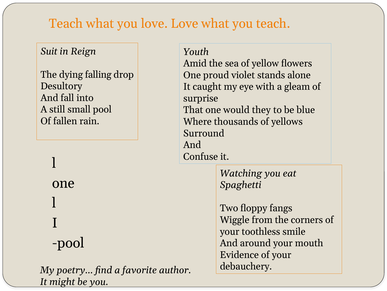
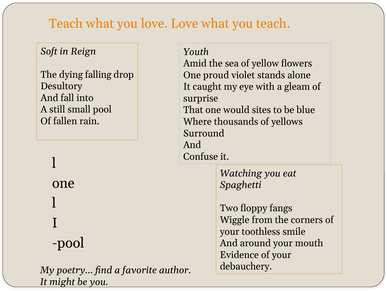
Suit: Suit -> Soft (49, 51)
they: they -> sites (261, 110)
